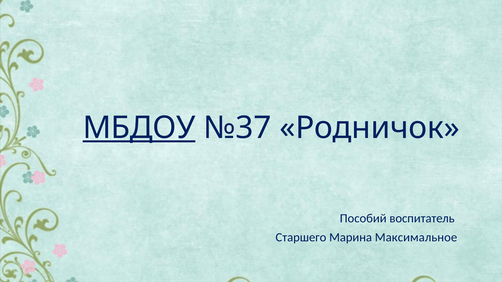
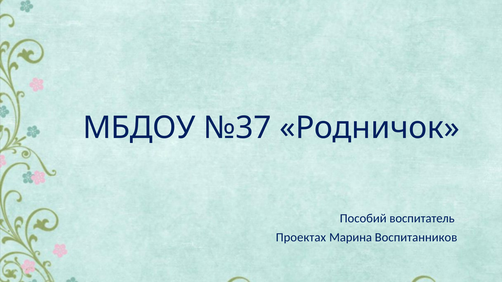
МБДОУ underline: present -> none (139, 128)
Старшего: Старшего -> Проектах (301, 238)
Максимальное: Максимальное -> Воспитанников (416, 238)
